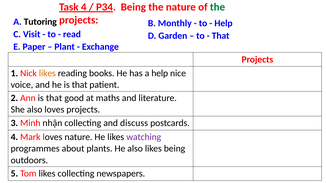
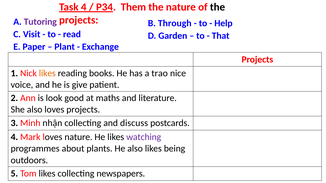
P34 Being: Being -> Them (133, 7)
the colour: green -> black (218, 7)
Tutoring colour: black -> purple (40, 22)
Monthly: Monthly -> Through (175, 23)
a help: help -> trao (160, 73)
he is that: that -> give (80, 85)
Ann is that: that -> look (54, 98)
